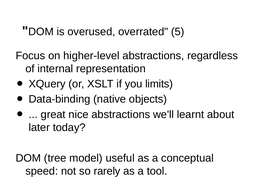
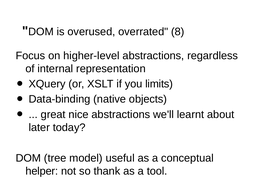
5: 5 -> 8 (178, 32)
speed: speed -> helper (42, 171)
rarely: rarely -> thank (107, 171)
